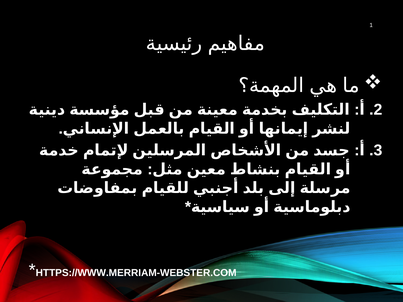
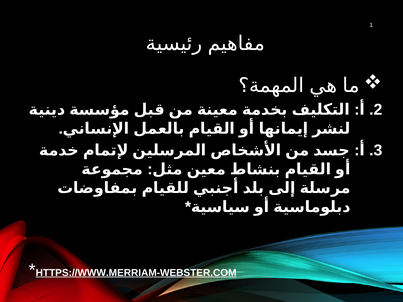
HTTPS://WWW.MERRIAM-WEBSTER.COM underline: none -> present (136, 273)
